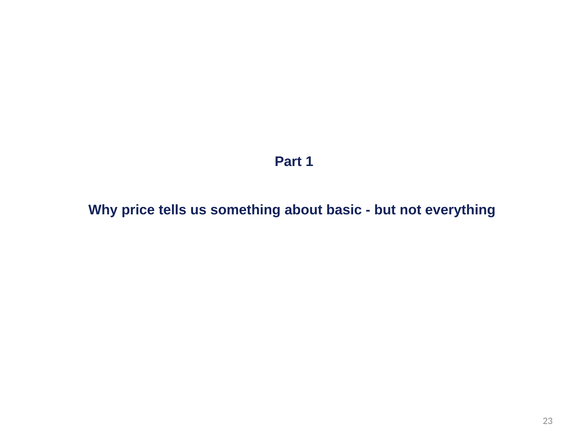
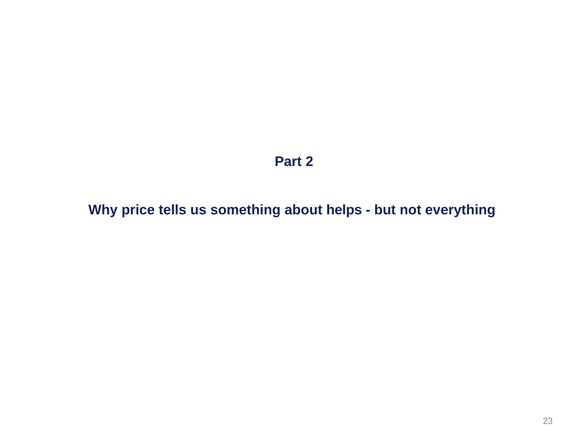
1: 1 -> 2 (309, 162)
basic: basic -> helps (344, 210)
